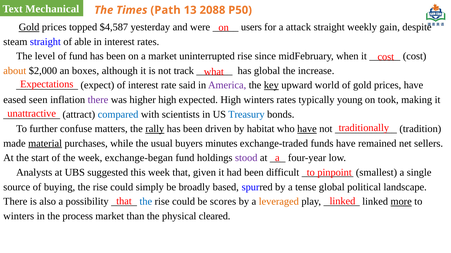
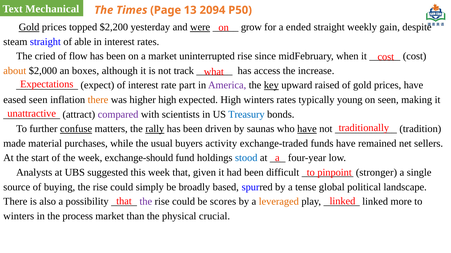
Path: Path -> Page (166, 10)
2088: 2088 -> 2094 (212, 10)
$4,587: $4,587 -> $2,200 (114, 27)
were underline: none -> present (200, 27)
users: users -> grow (251, 27)
attack: attack -> ended (299, 27)
level: level -> cried (45, 56)
of fund: fund -> flow (78, 56)
has global: global -> access (267, 71)
said: said -> part (187, 85)
world: world -> raised (327, 85)
there colour: purple -> orange (98, 100)
on took: took -> seen (388, 100)
compared colour: blue -> purple (118, 115)
confuse underline: none -> present (76, 129)
habitat: habitat -> saunas (261, 129)
material underline: present -> none (45, 144)
minutes: minutes -> activity (221, 144)
exchange-began: exchange-began -> exchange-should (139, 158)
stood colour: purple -> blue (246, 158)
smallest: smallest -> stronger (376, 173)
the colour: blue -> purple (146, 202)
more underline: present -> none (401, 202)
cleared: cleared -> crucial (215, 217)
